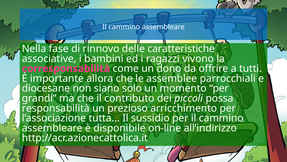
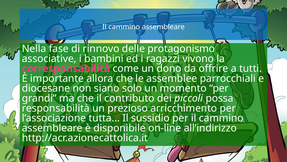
caratteristiche: caratteristiche -> protagonismo (181, 49)
